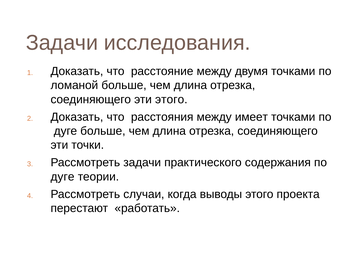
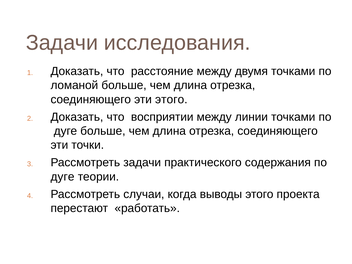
расстояния: расстояния -> восприятии (162, 117)
имеет: имеет -> линии (251, 117)
